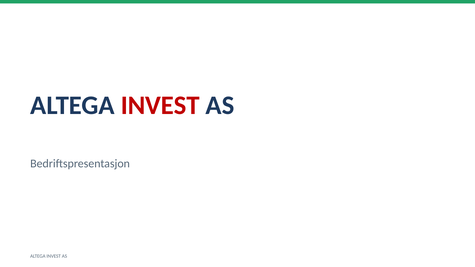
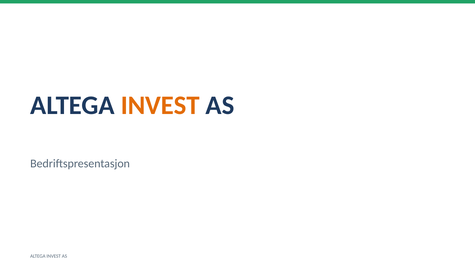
INVEST colour: red -> orange (160, 105)
